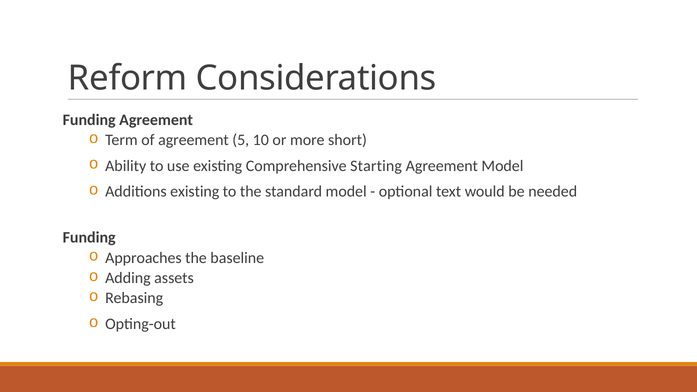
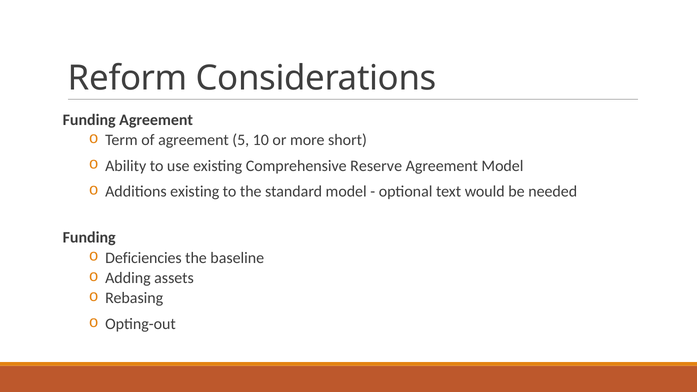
Starting: Starting -> Reserve (376, 166)
Approaches: Approaches -> Deficiencies (143, 258)
